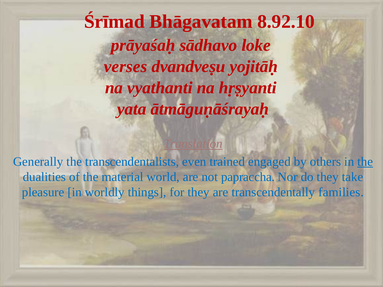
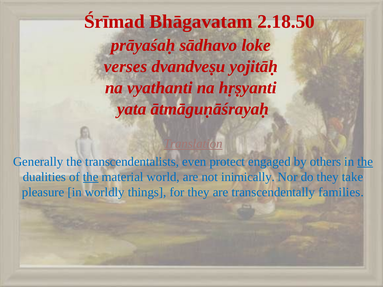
8.92.10: 8.92.10 -> 2.18.50 (286, 22)
trained: trained -> protect (227, 162)
the underline: none -> present (91, 177)
papraccha: papraccha -> inimically (248, 177)
